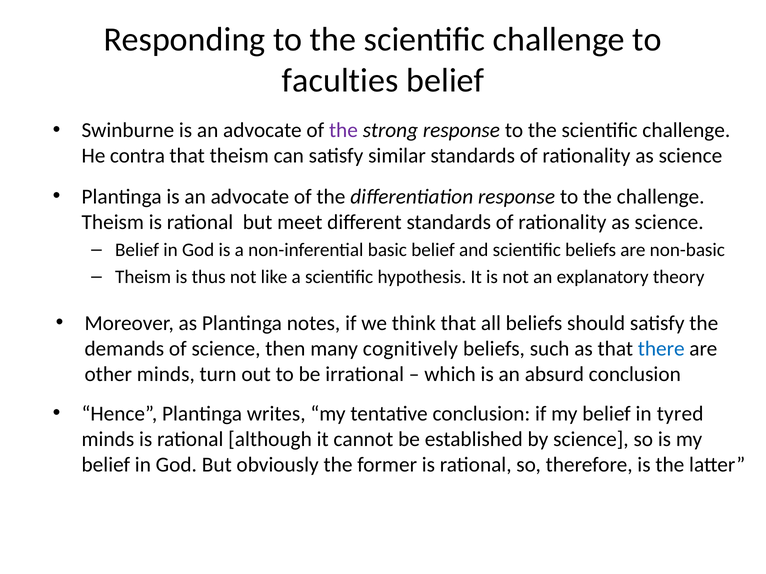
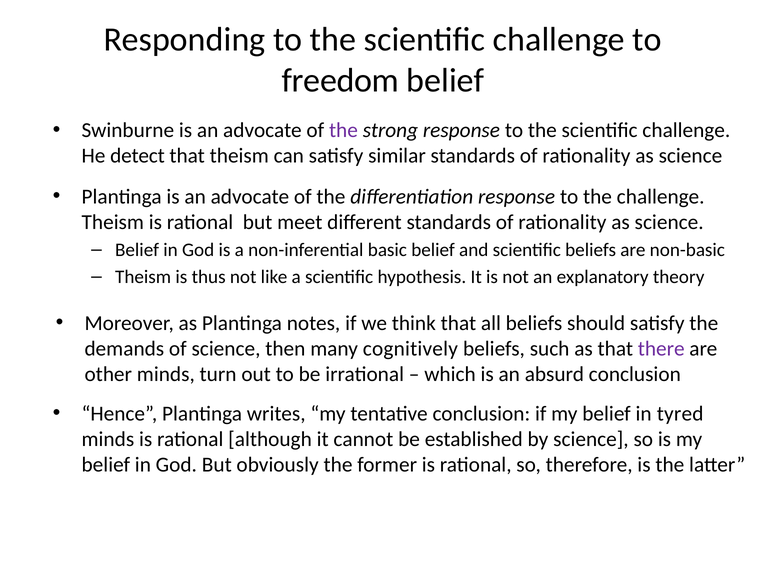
faculties: faculties -> freedom (340, 80)
contra: contra -> detect (137, 156)
there colour: blue -> purple (661, 349)
